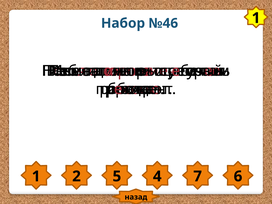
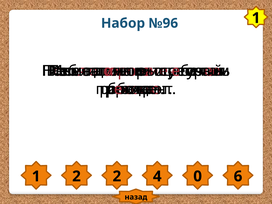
№46: №46 -> №96 (163, 23)
2 5: 5 -> 2 (117, 176)
7: 7 -> 0 (198, 176)
